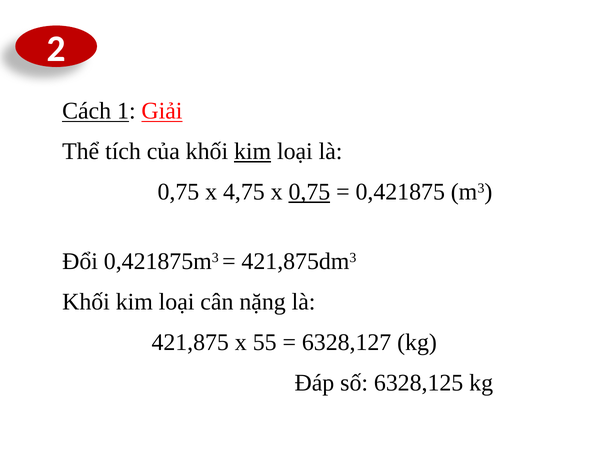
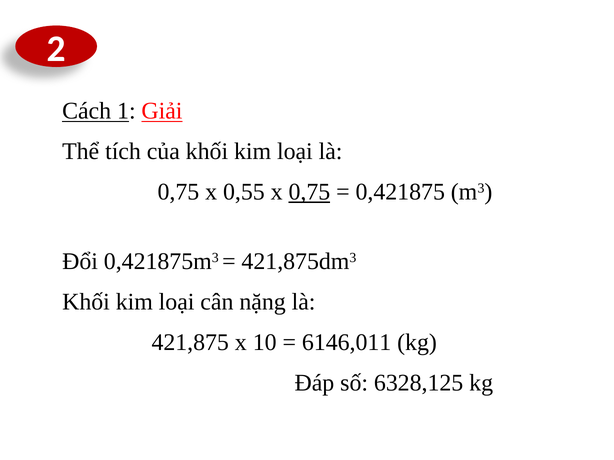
kim underline: present -> none (253, 152)
4,75: 4,75 -> 0,55 (244, 192)
55: 55 -> 10 (265, 343)
6328,127: 6328,127 -> 6146,011 (347, 343)
